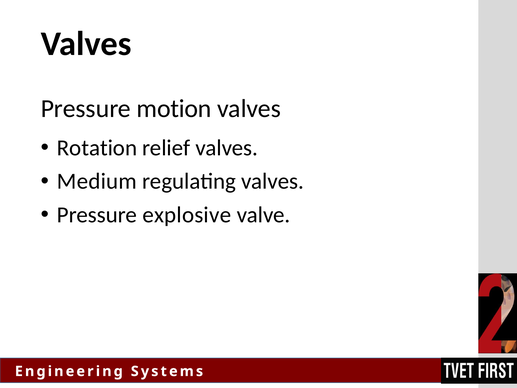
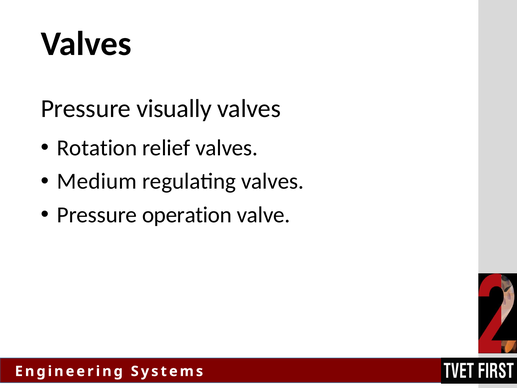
motion: motion -> visually (174, 108)
explosive: explosive -> operation (187, 215)
